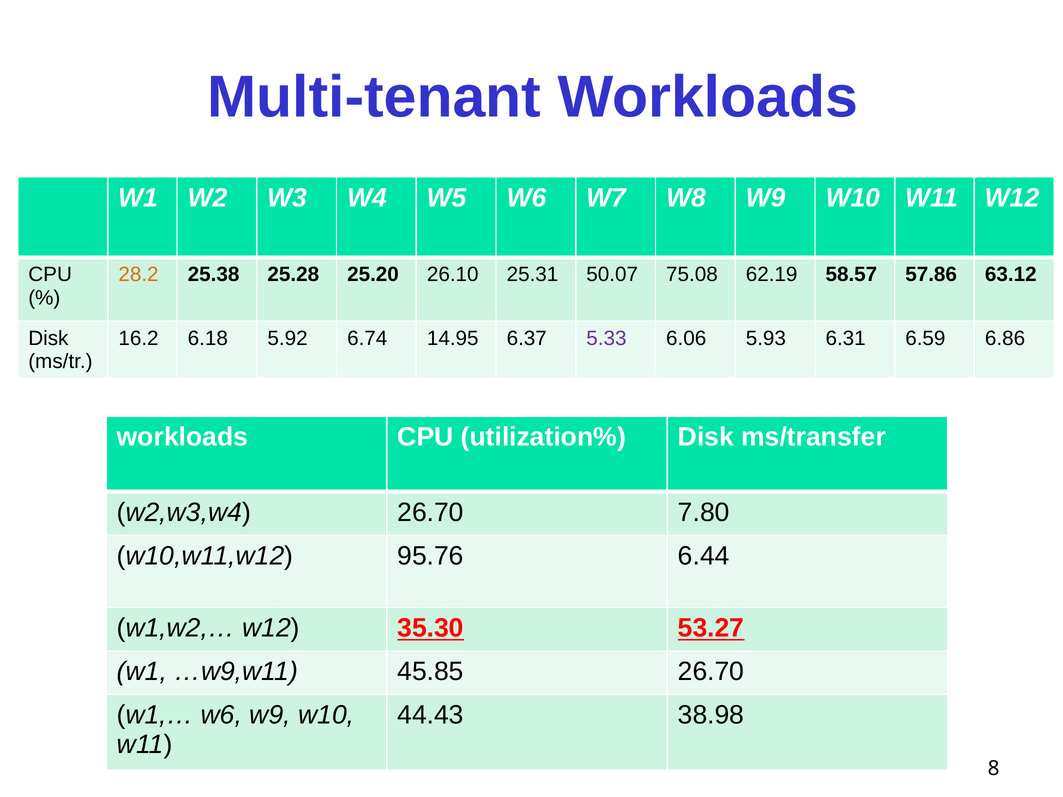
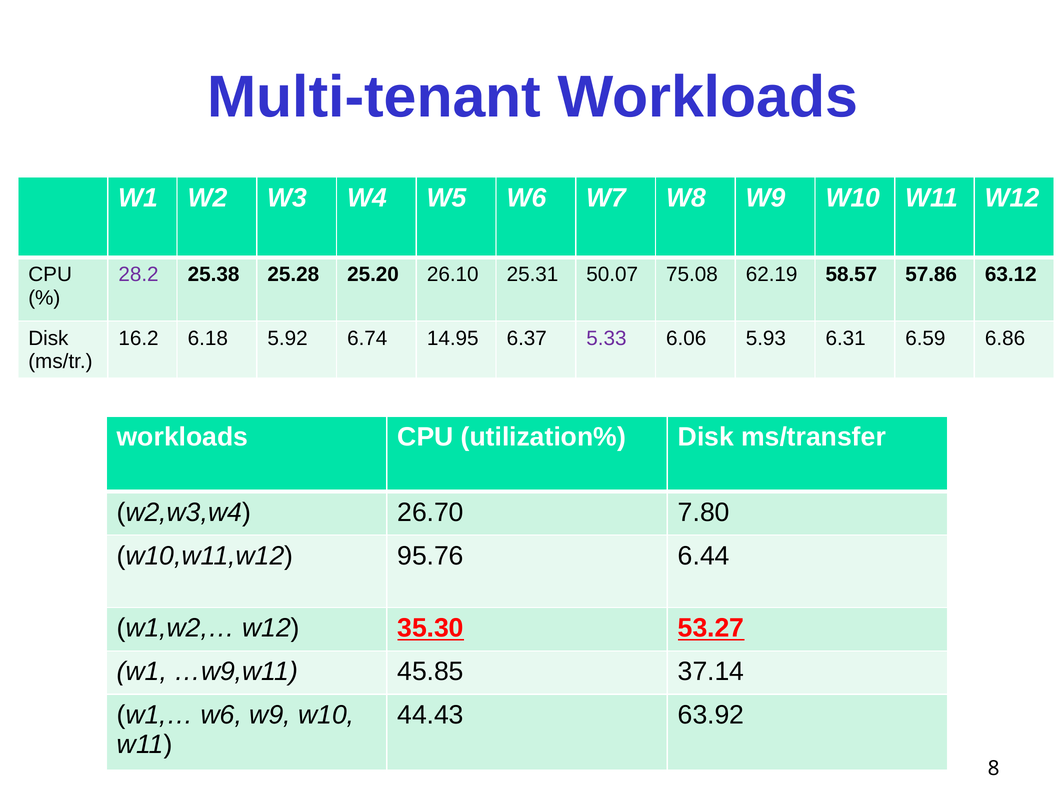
28.2 colour: orange -> purple (139, 275)
45.85 26.70: 26.70 -> 37.14 (711, 672)
38.98: 38.98 -> 63.92 (711, 715)
